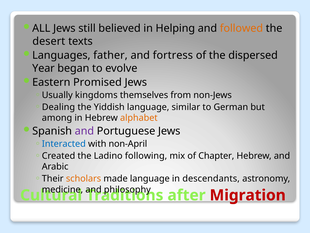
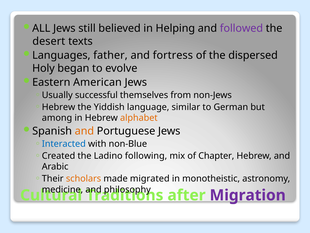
followed colour: orange -> purple (241, 28)
Year: Year -> Holy (43, 68)
Promised: Promised -> American (97, 82)
kingdoms: kingdoms -> successful (96, 95)
Dealing: Dealing -> Hebrew (59, 107)
and colour: purple -> orange (84, 131)
non-April: non-April -> non-Blue (128, 144)
made language: language -> migrated (150, 178)
descendants: descendants -> monotheistic (211, 178)
Migration colour: red -> purple (248, 195)
